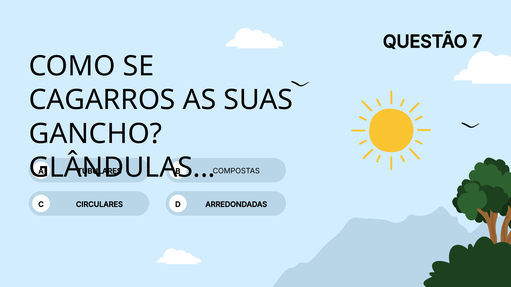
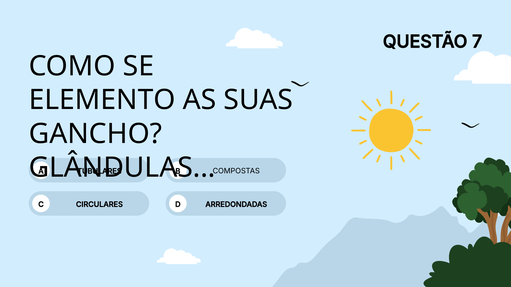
CAGARROS: CAGARROS -> ELEMENTO (102, 100)
